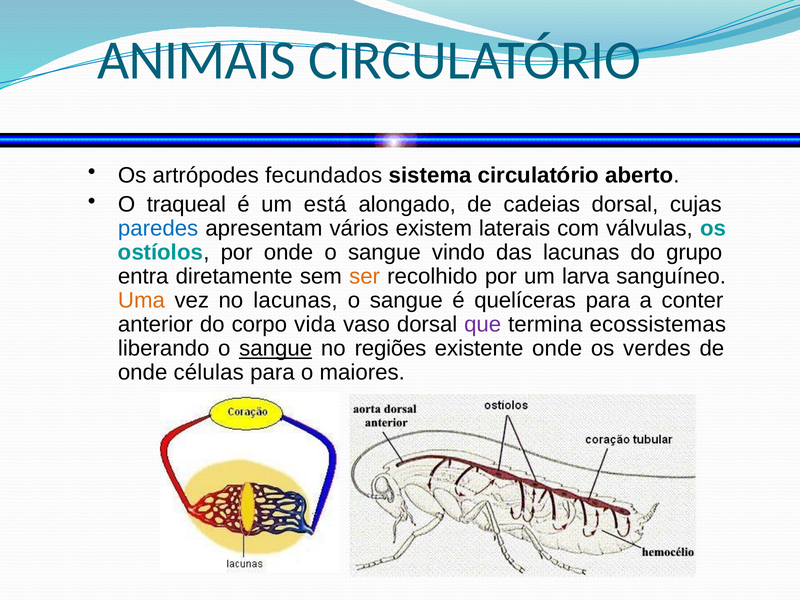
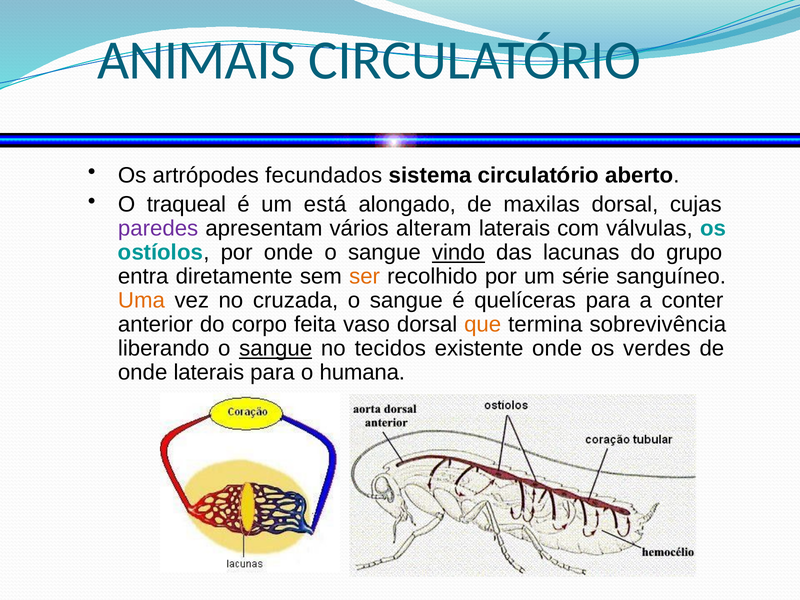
cadeias: cadeias -> maxilas (542, 205)
paredes colour: blue -> purple (158, 229)
existem: existem -> alteram (434, 229)
vindo underline: none -> present (458, 253)
larva: larva -> série (586, 277)
no lacunas: lacunas -> cruzada (296, 301)
vida: vida -> feita (315, 325)
que colour: purple -> orange (483, 325)
ecossistemas: ecossistemas -> sobrevivência (658, 325)
regiões: regiões -> tecidos (390, 349)
onde células: células -> laterais (209, 373)
maiores: maiores -> humana (362, 373)
